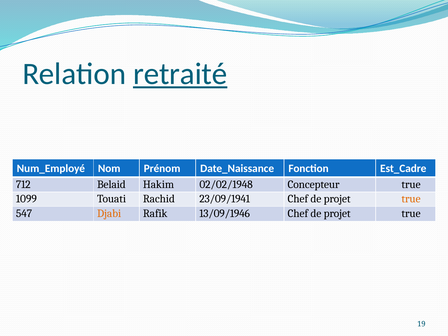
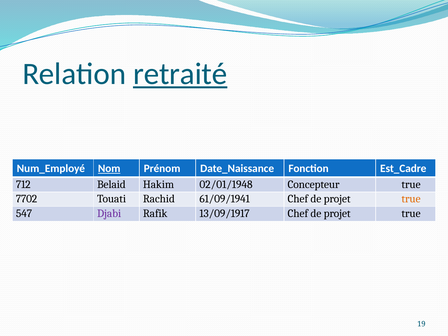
Nom underline: none -> present (109, 168)
02/02/1948: 02/02/1948 -> 02/01/1948 (226, 184)
1099: 1099 -> 7702 (27, 199)
23/09/1941: 23/09/1941 -> 61/09/1941 (225, 199)
Djabi colour: orange -> purple (109, 214)
13/09/1946: 13/09/1946 -> 13/09/1917 (225, 214)
